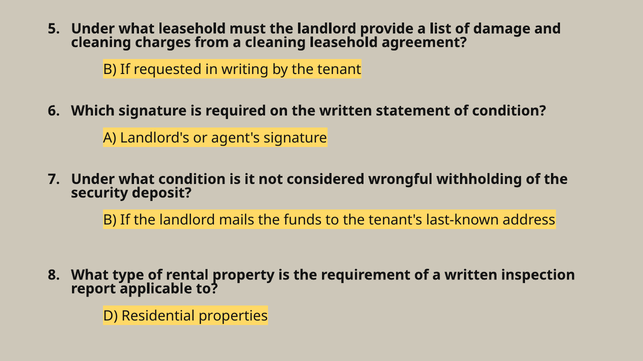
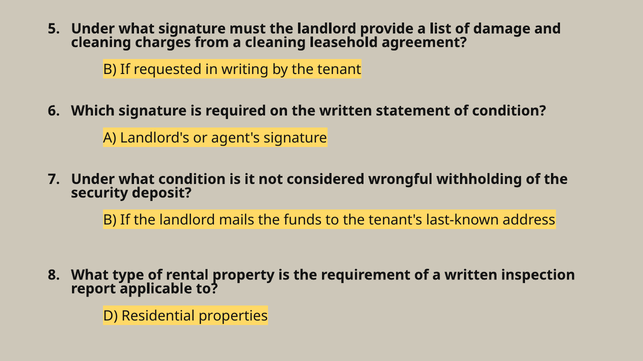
what leasehold: leasehold -> signature (192, 29)
